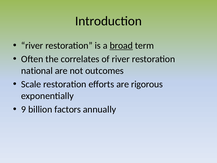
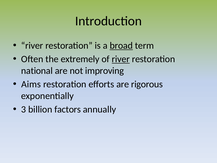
correlates: correlates -> extremely (80, 59)
river underline: none -> present (121, 59)
outcomes: outcomes -> improving (105, 71)
Scale: Scale -> Aims (31, 84)
9: 9 -> 3 (24, 109)
